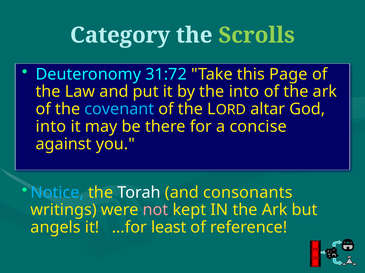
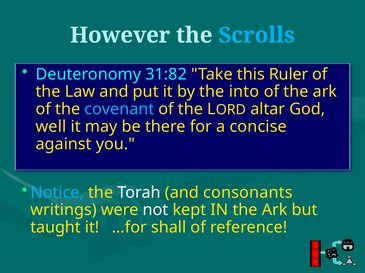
Category: Category -> However (120, 35)
Scrolls colour: light green -> light blue (257, 35)
31:72: 31:72 -> 31:82 (166, 74)
Page: Page -> Ruler (289, 74)
into: into -> well (51, 127)
not colour: pink -> white (155, 210)
angels: angels -> taught (56, 228)
least: least -> shall (169, 228)
